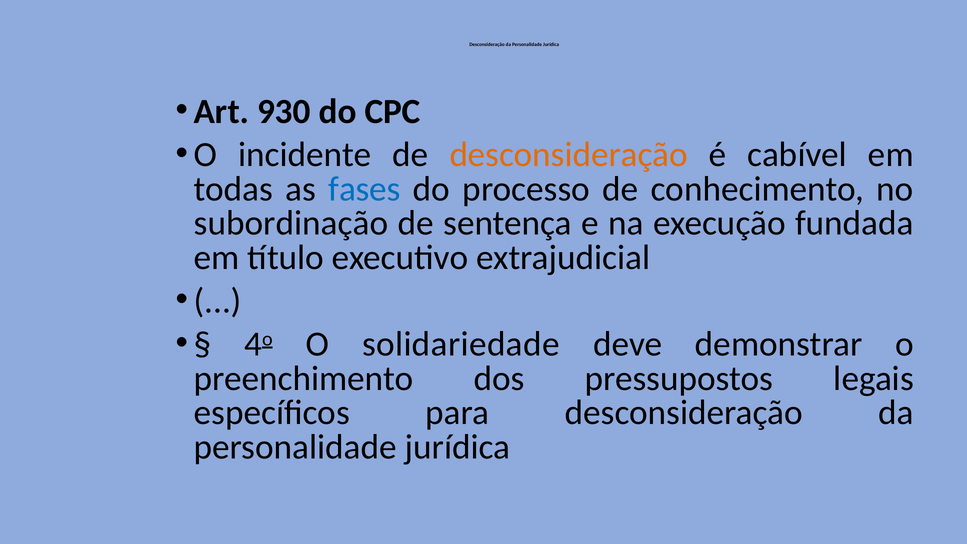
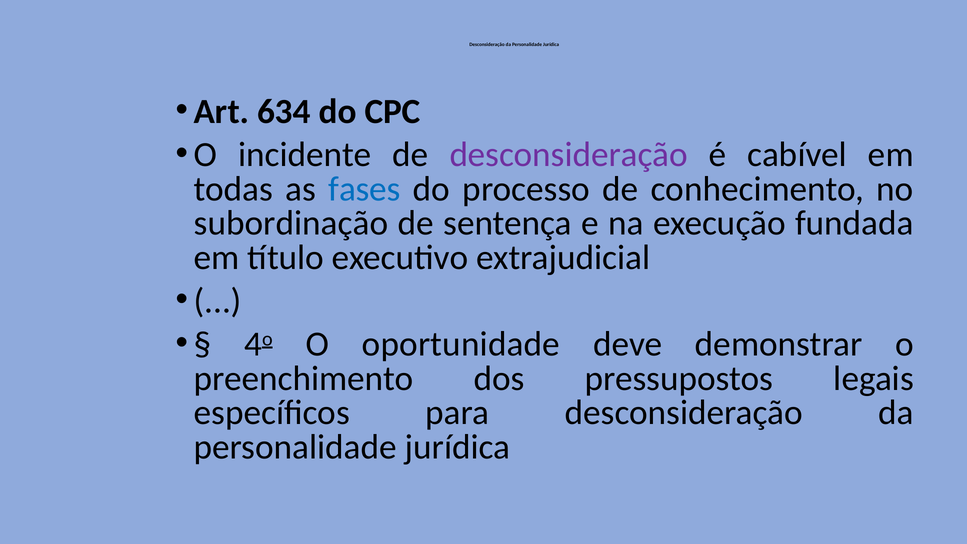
930: 930 -> 634 (284, 111)
desconsideração colour: orange -> purple (569, 155)
solidariedade: solidariedade -> oportunidade (461, 344)
